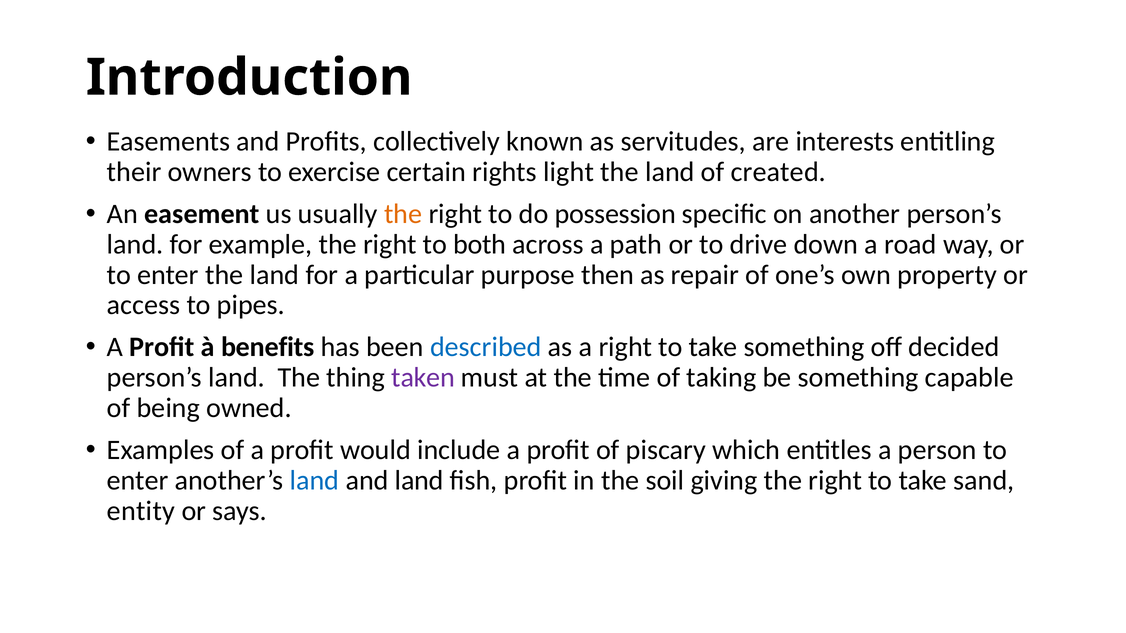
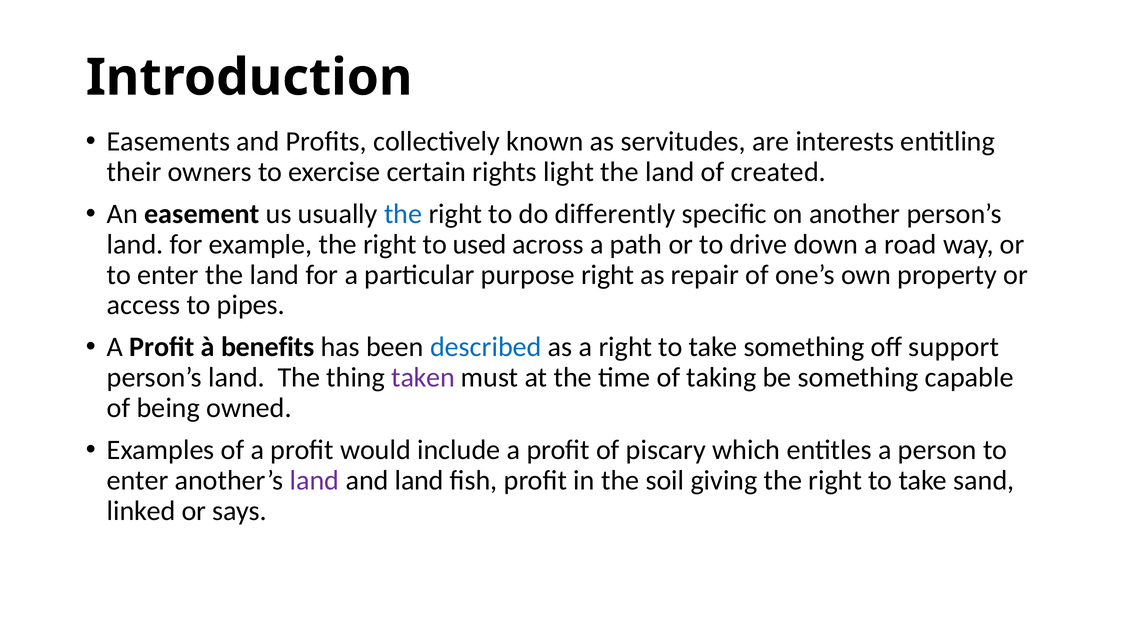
the colour: orange -> blue (403, 214)
possession: possession -> differently (615, 214)
both: both -> used (480, 244)
purpose then: then -> right (608, 275)
decided: decided -> support (954, 347)
land colour: blue -> purple (314, 481)
entity: entity -> linked (141, 511)
